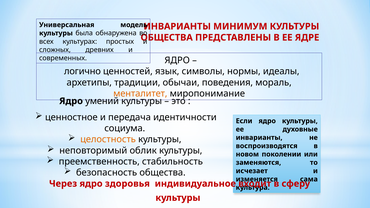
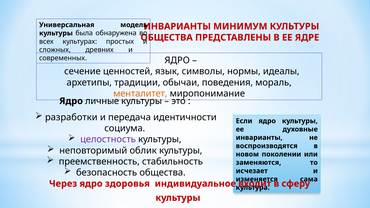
логично: логично -> сечение (82, 71)
умений: умений -> личные (102, 101)
ценностное: ценностное -> разработки (71, 117)
целостность colour: orange -> purple (108, 139)
